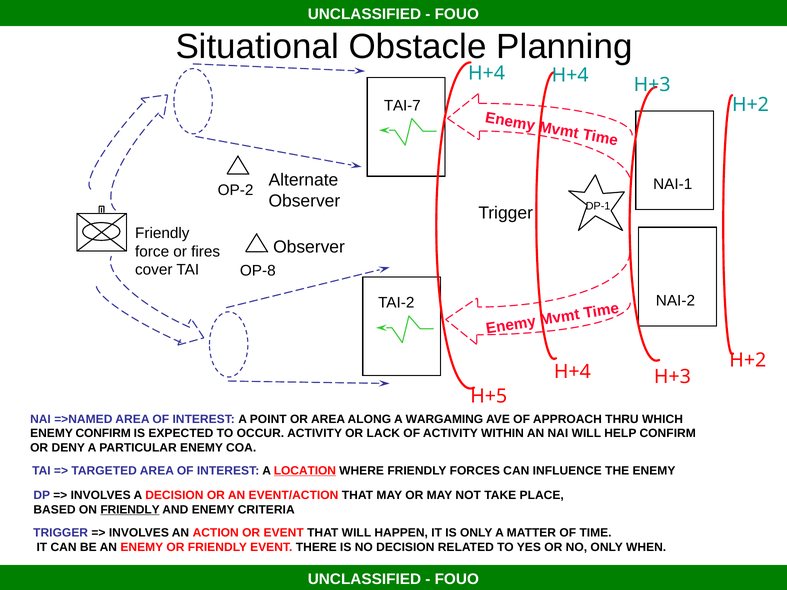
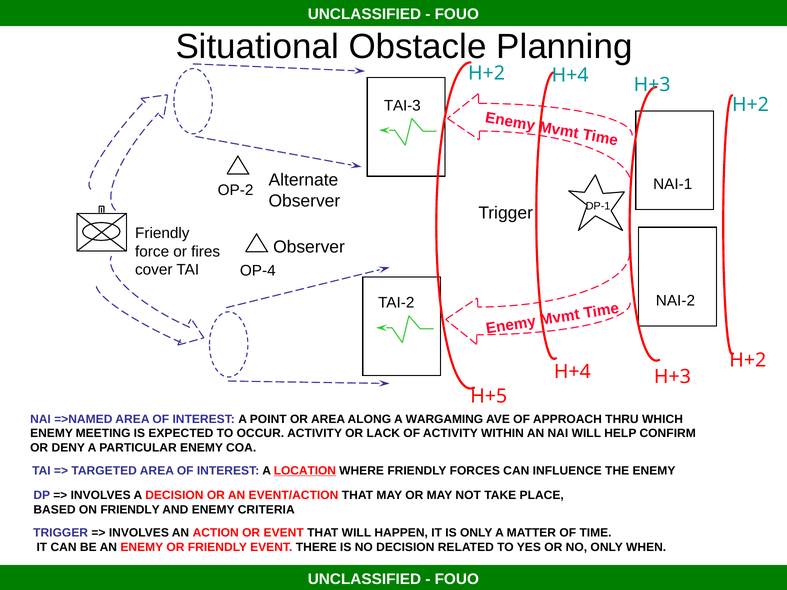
H+4: H+4 -> H+2 (487, 74)
TAI-7: TAI-7 -> TAI-3 (402, 106)
OP-8: OP-8 -> OP-4 (258, 271)
ENEMY CONFIRM: CONFIRM -> MEETING (103, 434)
FRIENDLY underline: present -> none (130, 510)
